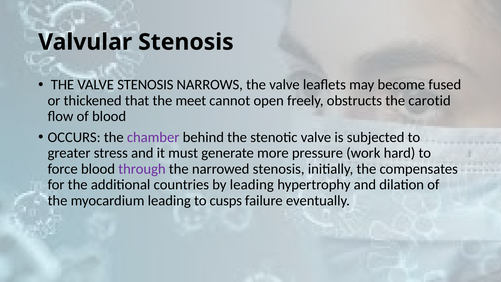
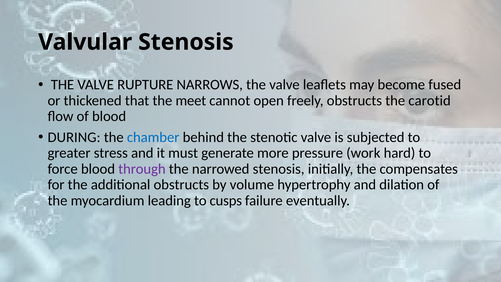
VALVE STENOSIS: STENOSIS -> RUPTURE (145, 85)
OCCURS: OCCURS -> DURING (74, 137)
chamber colour: purple -> blue (153, 137)
additional countries: countries -> obstructs (181, 185)
by leading: leading -> volume (252, 185)
